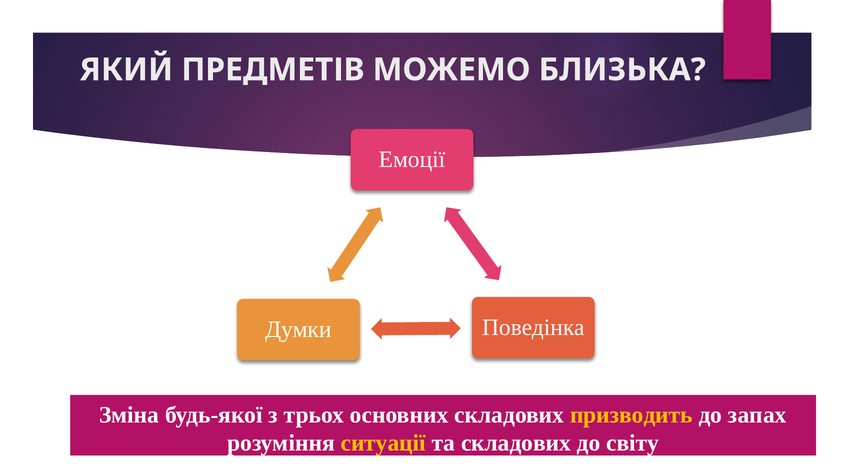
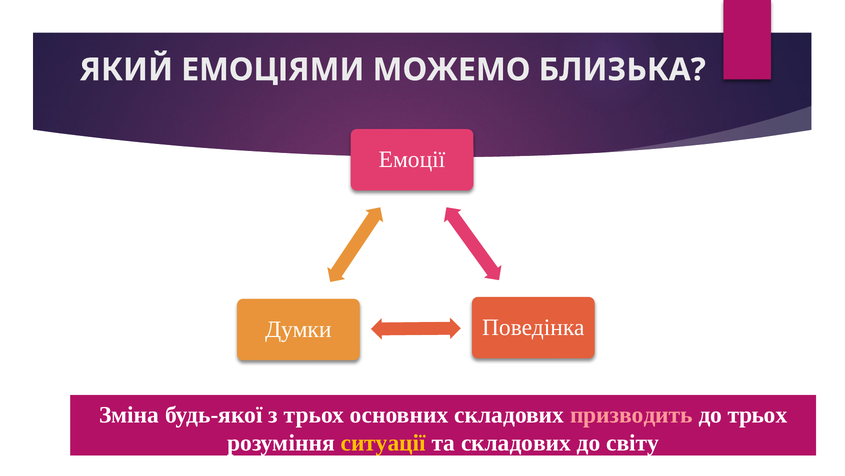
ПРЕДМЕТІВ: ПРЕДМЕТІВ -> ЕМОЦІЯМИ (273, 70)
призводить colour: yellow -> pink (631, 414)
до запах: запах -> трьох (757, 414)
